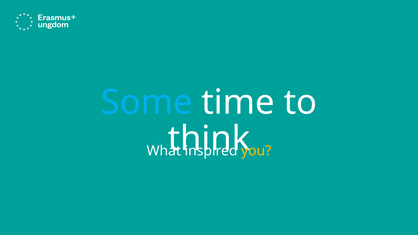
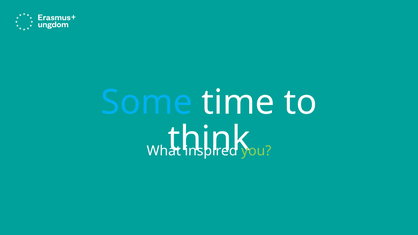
you colour: yellow -> light green (256, 151)
